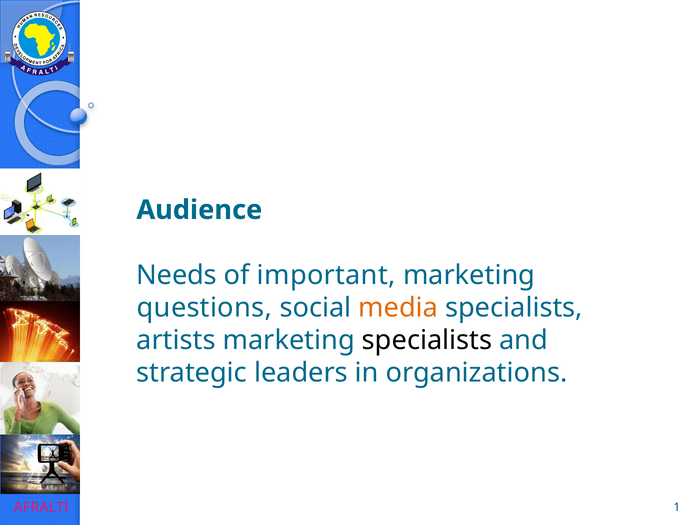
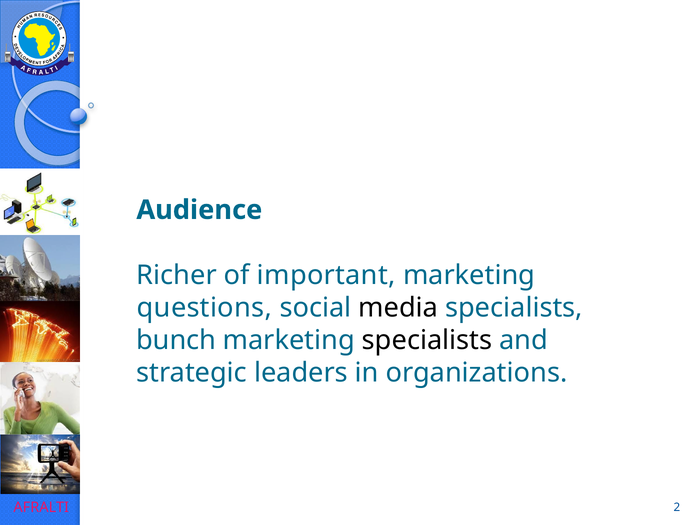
Needs: Needs -> Richer (177, 275)
media colour: orange -> black (398, 308)
artists: artists -> bunch (176, 340)
1: 1 -> 2 (677, 508)
